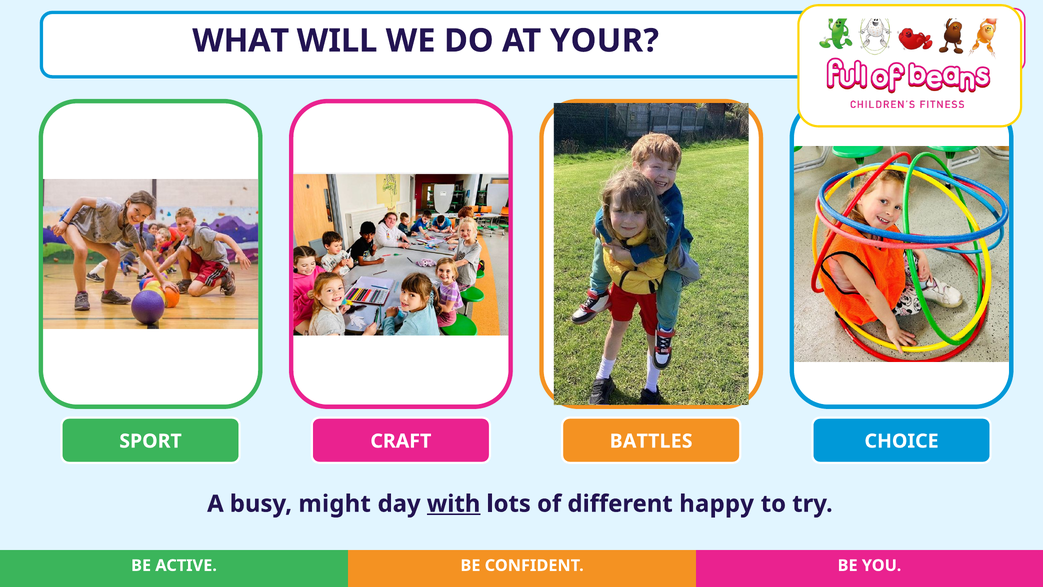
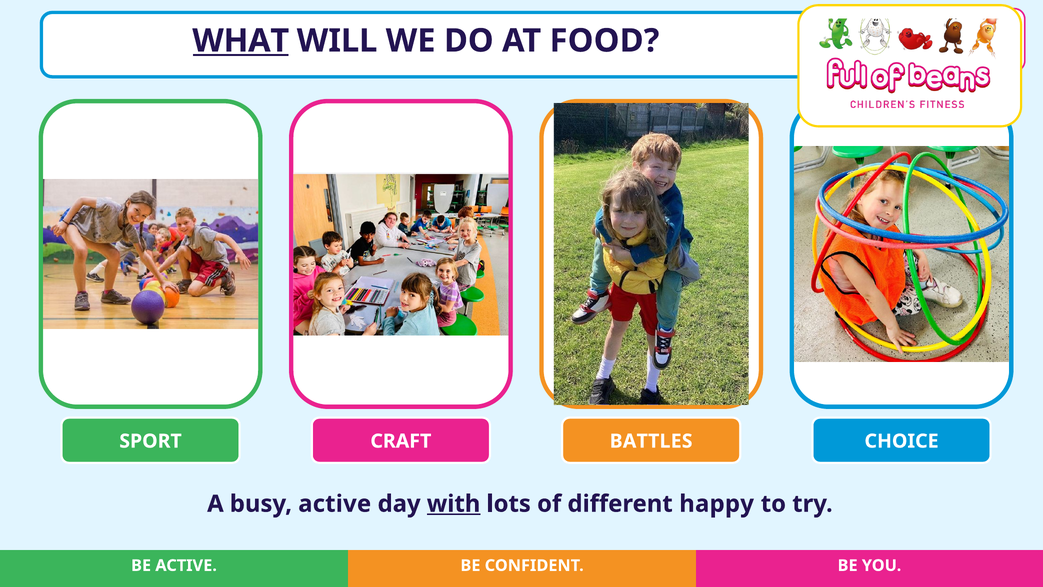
WHAT underline: none -> present (241, 41)
YOUR: YOUR -> FOOD (604, 41)
busy might: might -> active (335, 504)
